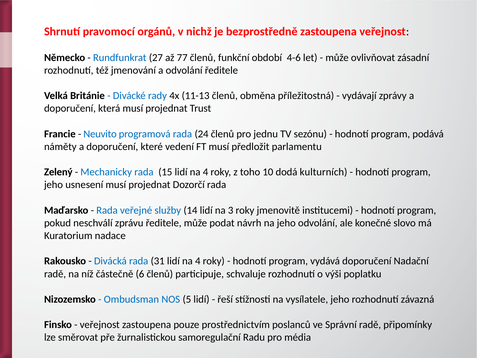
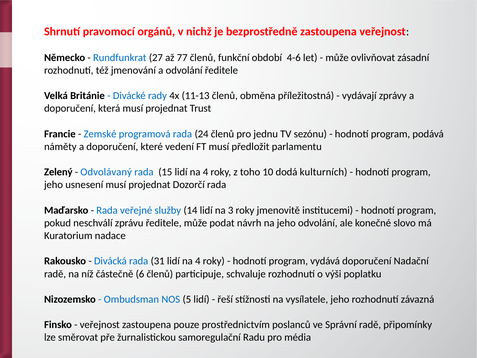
Neuvito: Neuvito -> Zemské (100, 134)
Mechanicky: Mechanicky -> Odvolávaný (106, 172)
